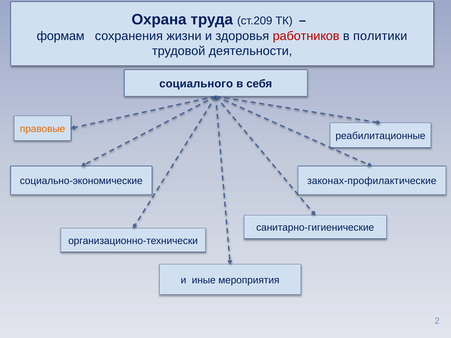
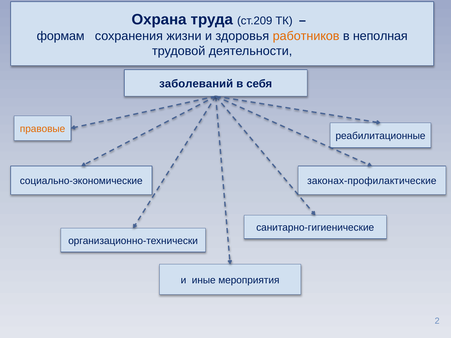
работников colour: red -> orange (306, 36)
политики: политики -> неполная (380, 36)
социального: социального -> заболеваний (196, 84)
